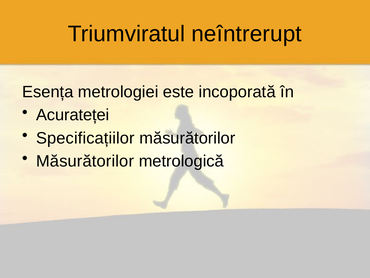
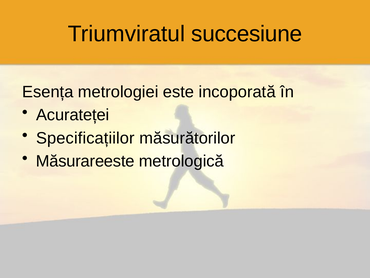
neîntrerupt: neîntrerupt -> succesiune (247, 34)
Măsurătorilor: Măsurătorilor -> Măsurareeste (85, 161)
